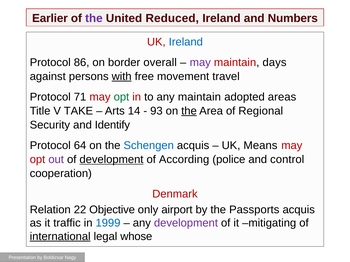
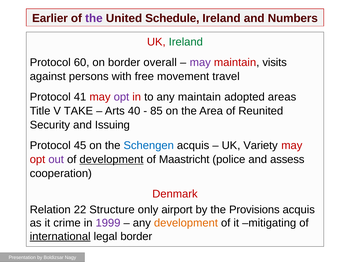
Reduced: Reduced -> Schedule (172, 18)
Ireland colour: blue -> green (186, 42)
86: 86 -> 60 (82, 62)
days: days -> visits (275, 62)
with underline: present -> none (122, 77)
71: 71 -> 41 (80, 97)
opt colour: green -> purple (121, 97)
14: 14 -> 40 (134, 111)
93: 93 -> 85 (156, 111)
the underline: present -> none (189, 111)
Regional: Regional -> Reunited (261, 111)
Identify: Identify -> Issuing (112, 125)
64: 64 -> 45 (80, 146)
Means: Means -> Variety (261, 146)
According: According -> Maastricht (184, 160)
control: control -> assess (287, 160)
Objective: Objective -> Structure (112, 210)
Passports: Passports -> Provisions (254, 210)
traffic: traffic -> crime (67, 223)
1999 colour: blue -> purple (108, 223)
development colour: purple -> orange (186, 223)
legal whose: whose -> border (136, 237)
